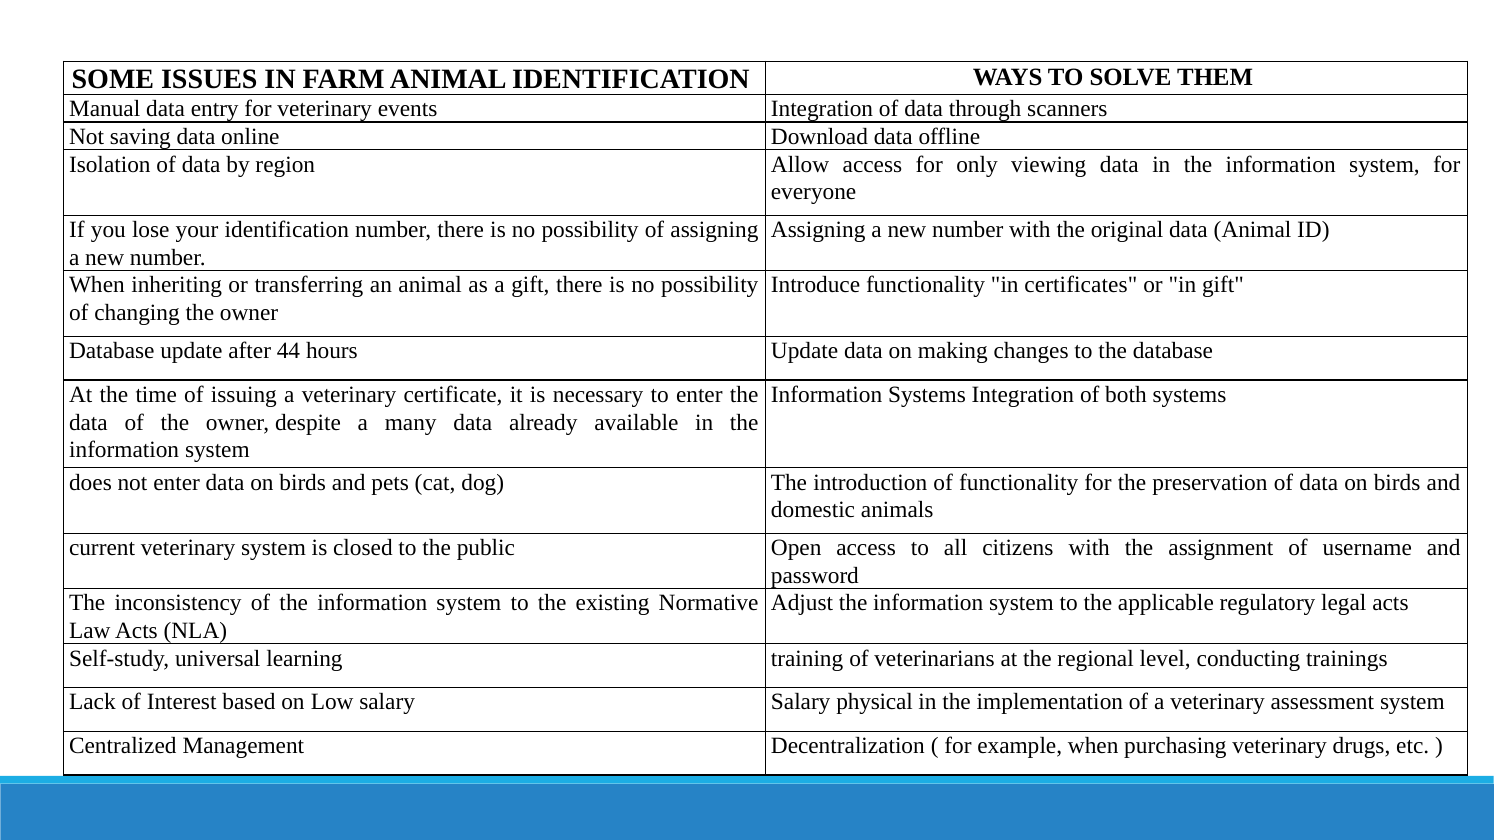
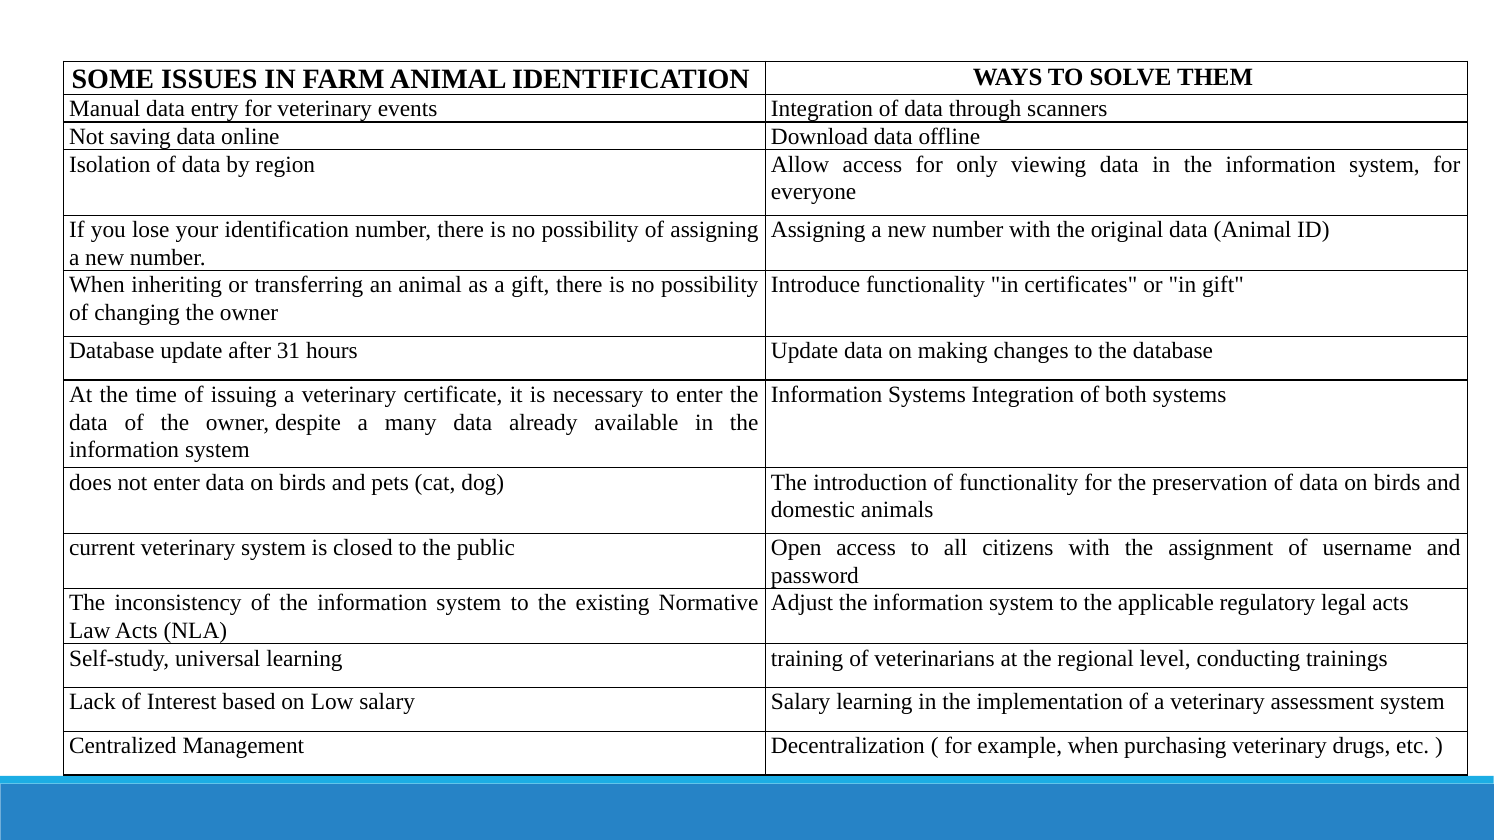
44: 44 -> 31 (288, 351)
Salary physical: physical -> learning (874, 702)
